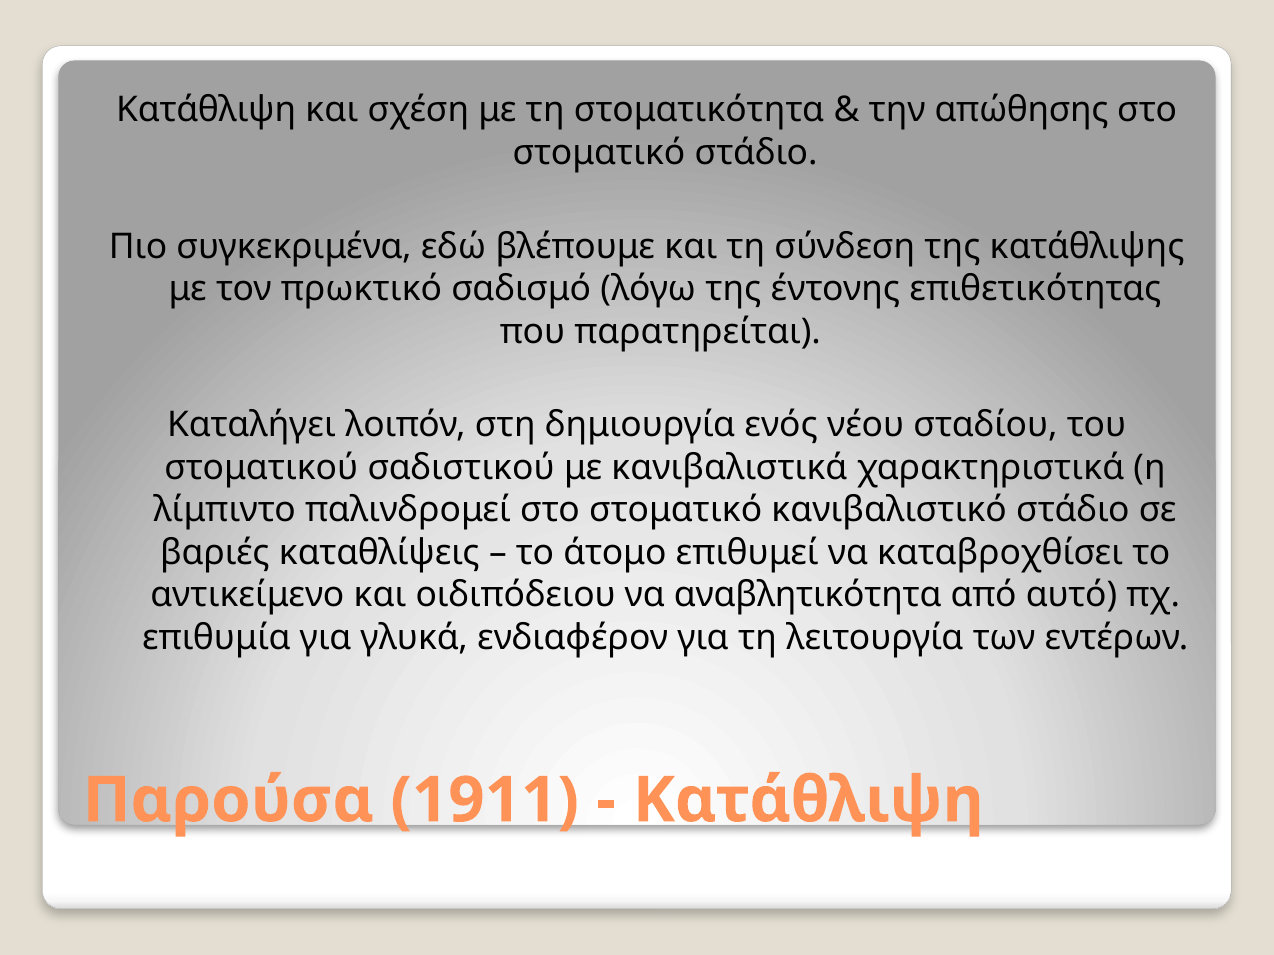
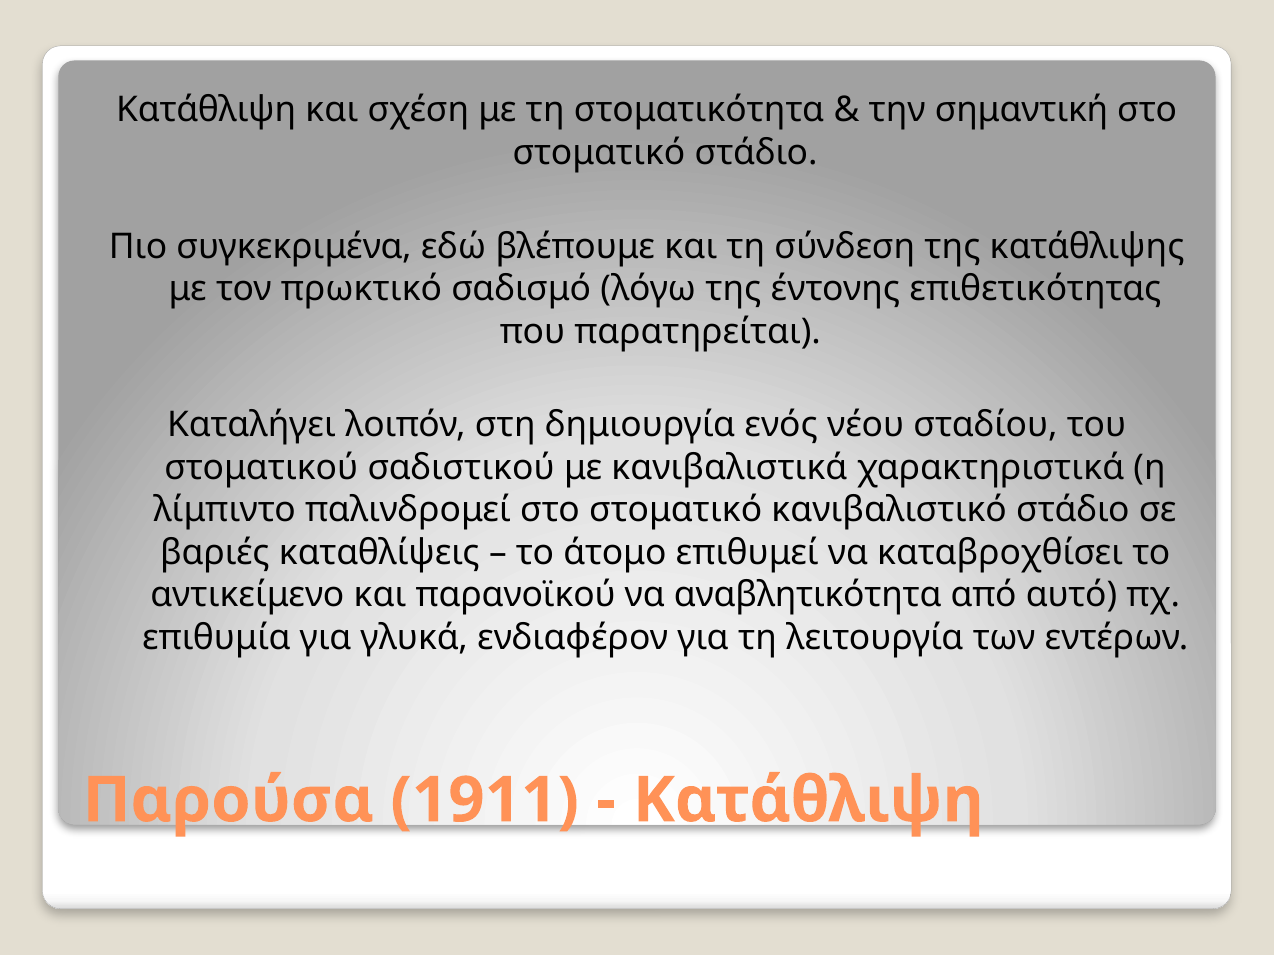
απώθησης: απώθησης -> σημαντική (1022, 110)
οιδιπόδειου: οιδιπόδειου -> παρανοϊκού (516, 595)
